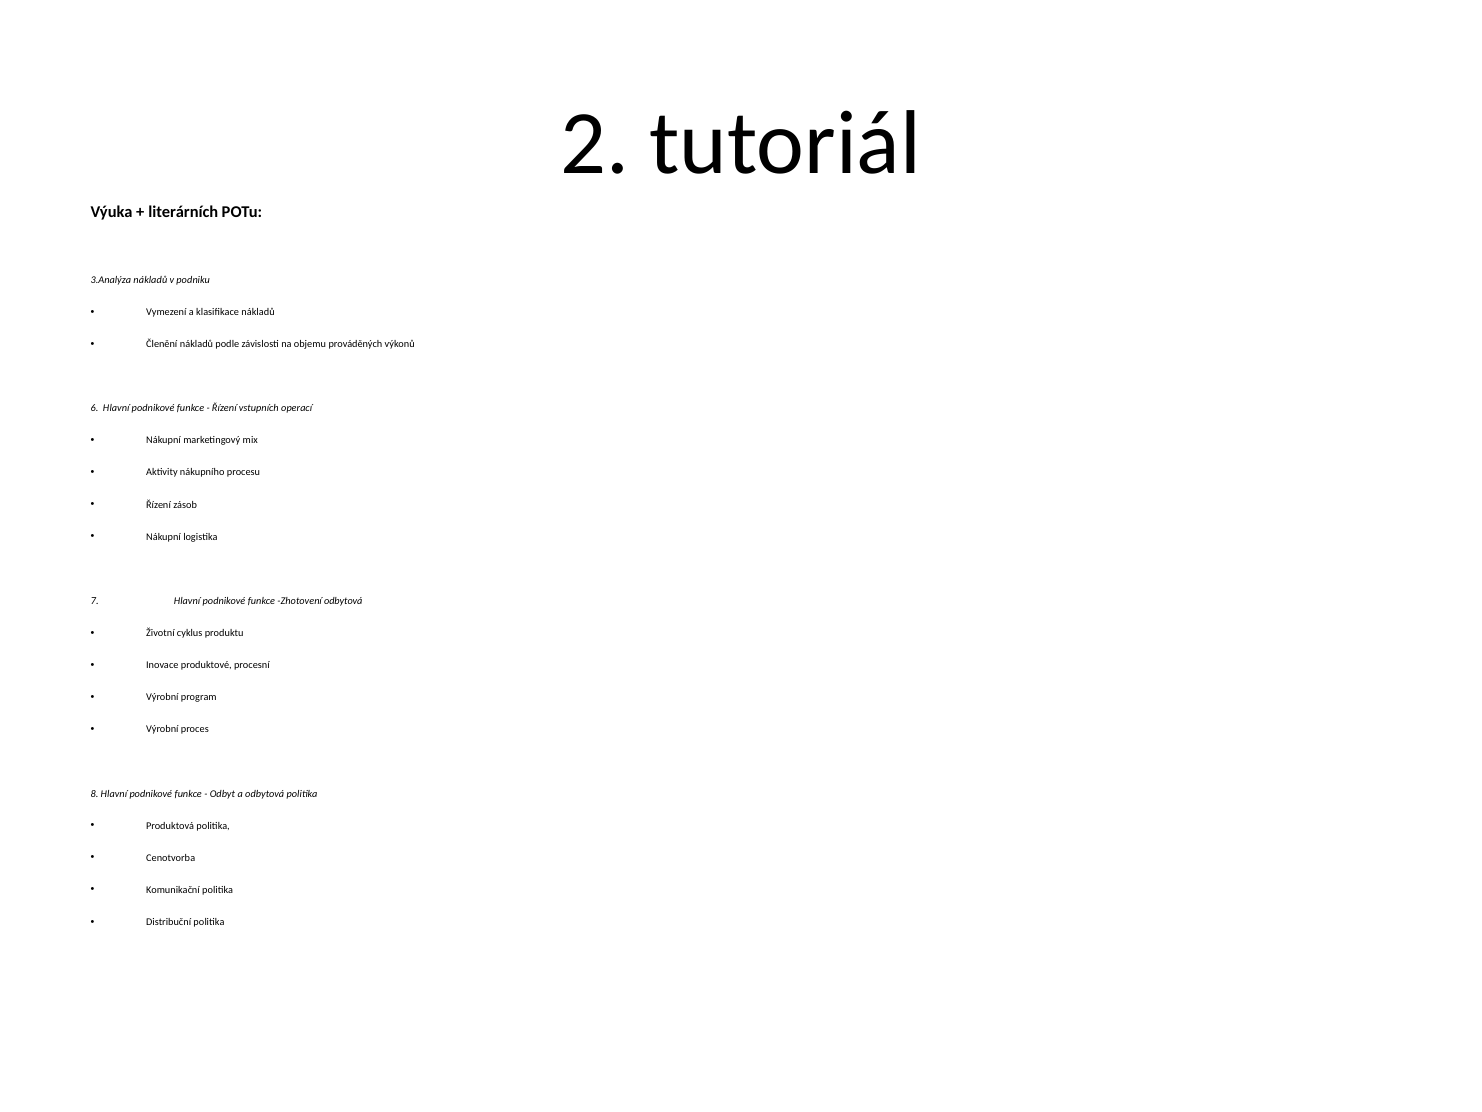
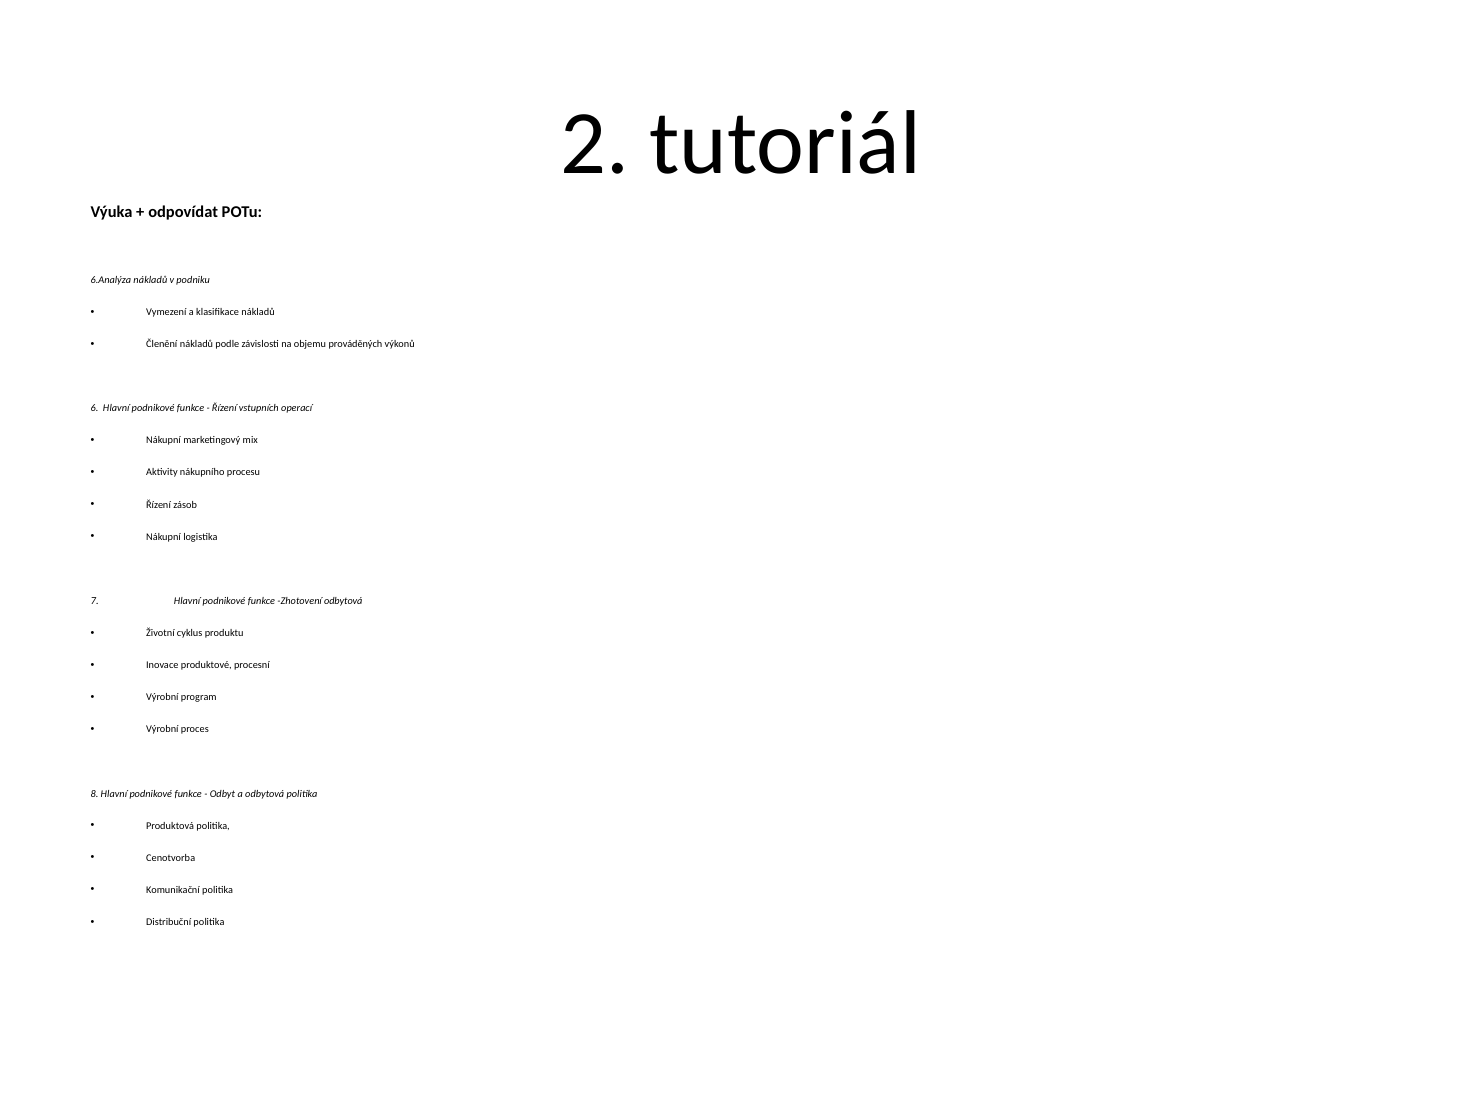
literárních: literárních -> odpovídat (183, 212)
3.Analýza: 3.Analýza -> 6.Analýza (111, 280)
